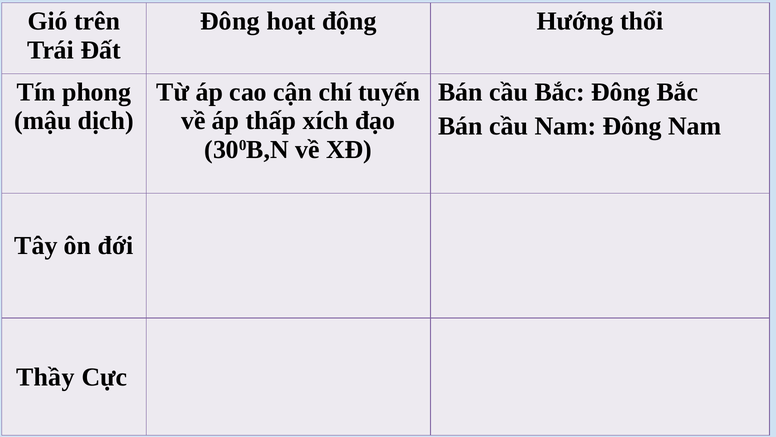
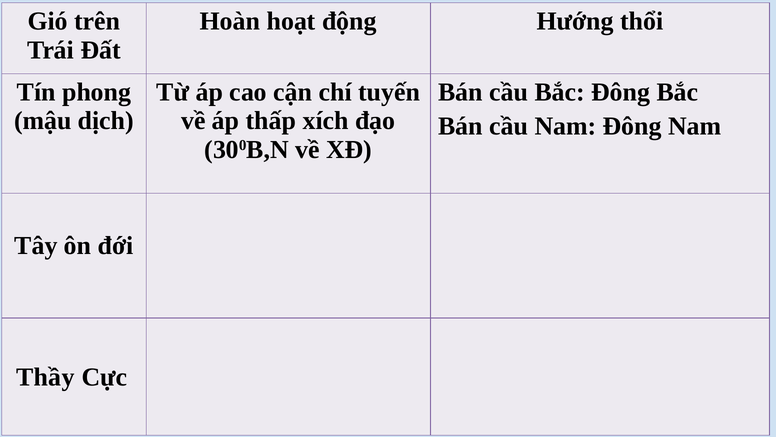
Đông: Đông -> Hoàn (230, 21)
